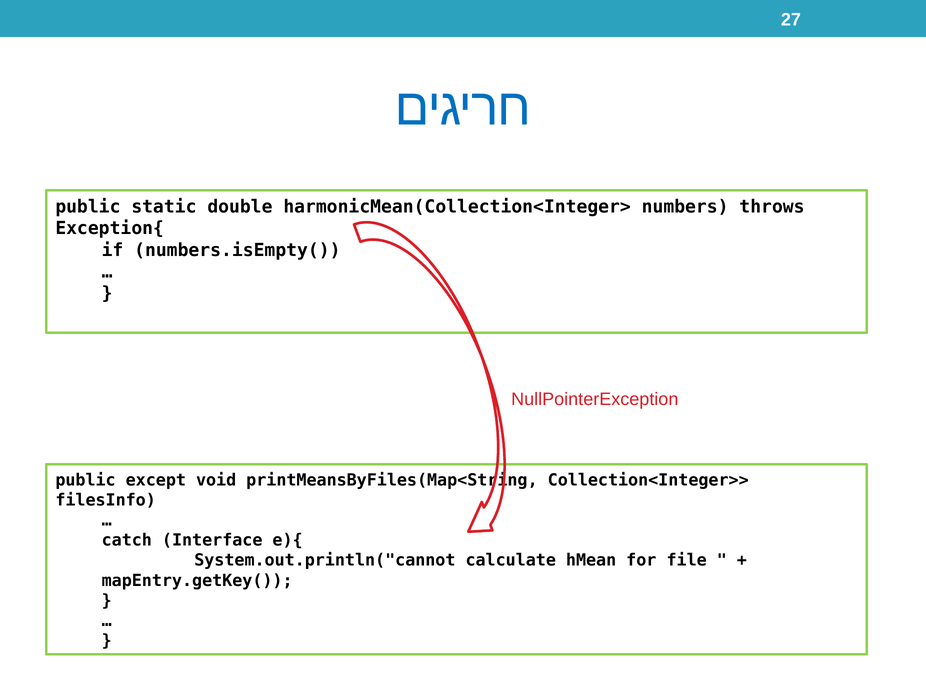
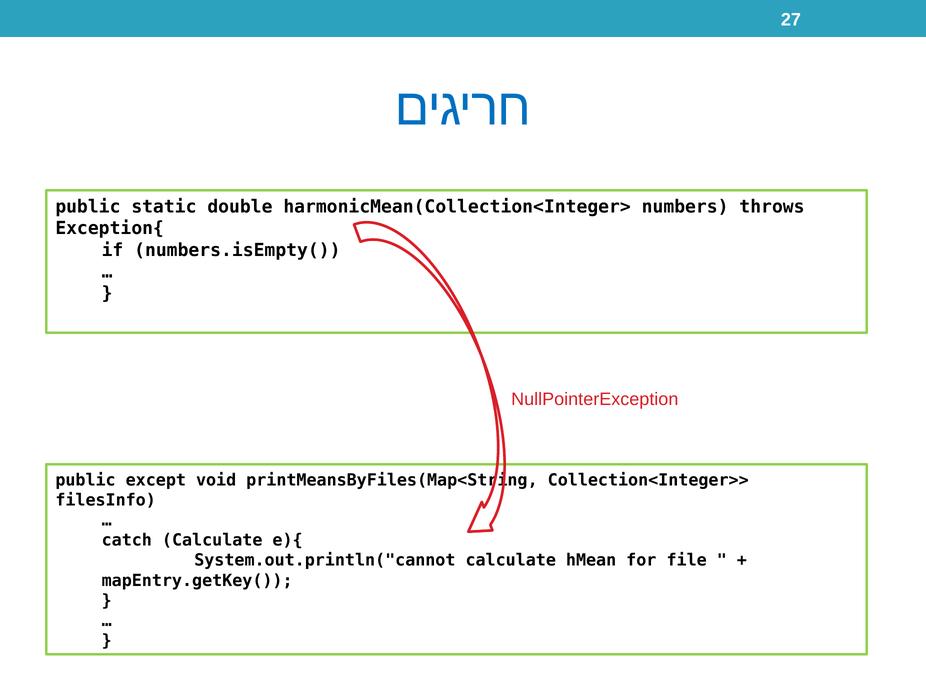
catch Interface: Interface -> Calculate (212, 540)
